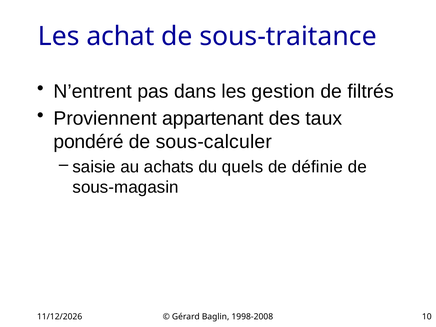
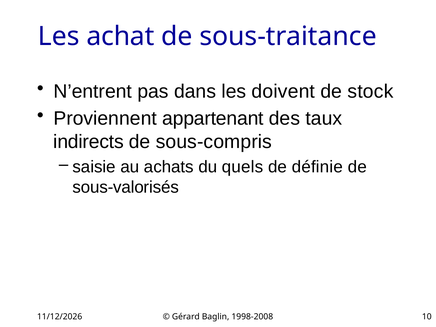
gestion: gestion -> doivent (283, 91)
filtrés: filtrés -> stock (371, 91)
pondéré: pondéré -> indirects (89, 142)
sous-calculer: sous-calculer -> sous-compris (214, 142)
sous-magasin: sous-magasin -> sous-valorisés (126, 187)
